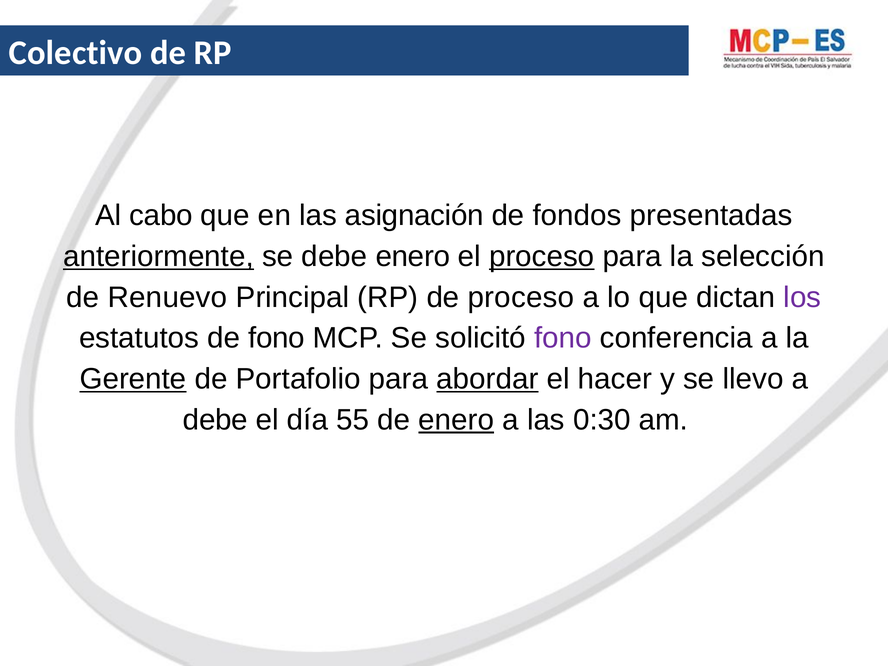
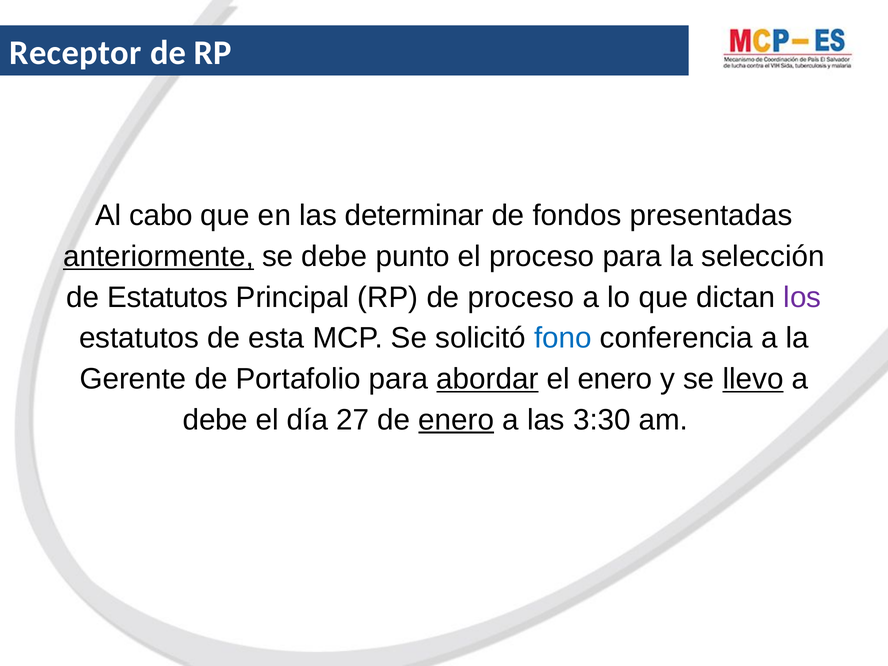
Colectivo: Colectivo -> Receptor (75, 53)
asignación: asignación -> determinar (414, 216)
debe enero: enero -> punto (413, 256)
proceso underline: present -> none (542, 256)
de Renuevo: Renuevo -> Estatutos (168, 297)
de fono: fono -> esta (276, 338)
fono colour: purple -> blue (563, 338)
Gerente underline: present -> none (133, 379)
el hacer: hacer -> enero (615, 379)
llevo underline: none -> present (753, 379)
55: 55 -> 27 (353, 420)
0:30: 0:30 -> 3:30 (602, 420)
